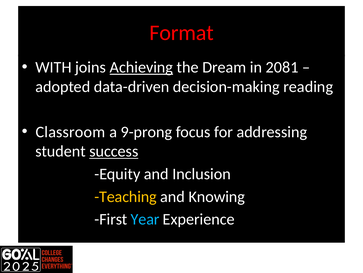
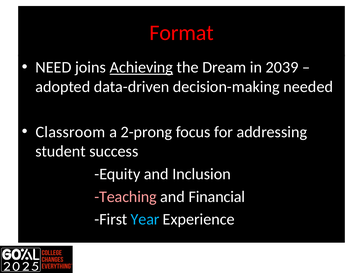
WITH: WITH -> NEED (53, 67)
2081: 2081 -> 2039 (282, 67)
reading: reading -> needed (308, 86)
9-prong: 9-prong -> 2-prong (146, 132)
success underline: present -> none (114, 151)
Teaching colour: yellow -> pink (126, 196)
Knowing: Knowing -> Financial (217, 196)
